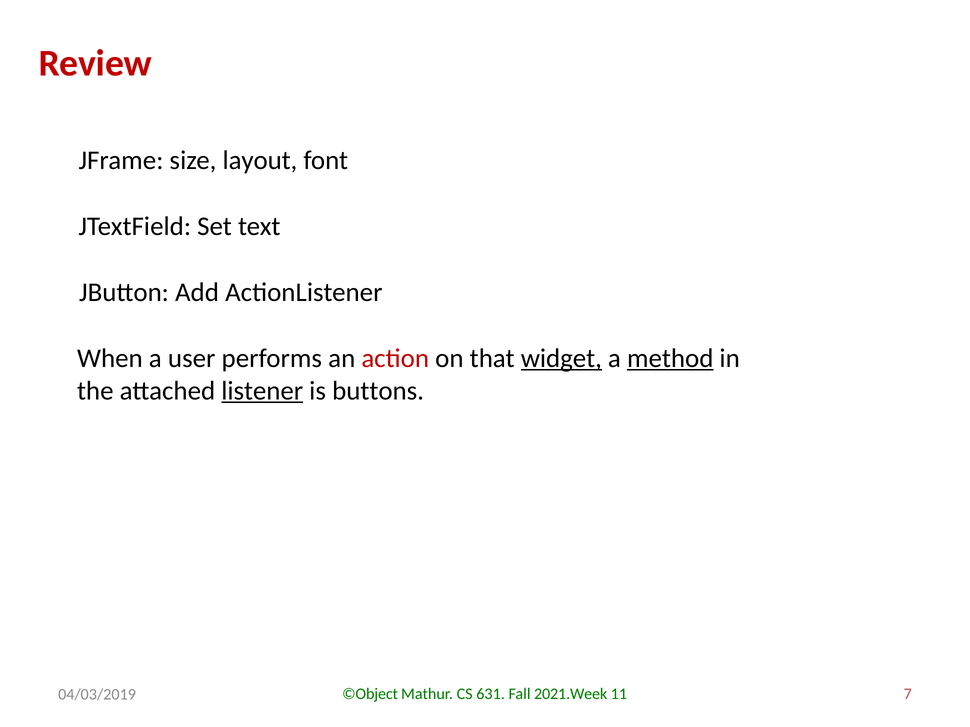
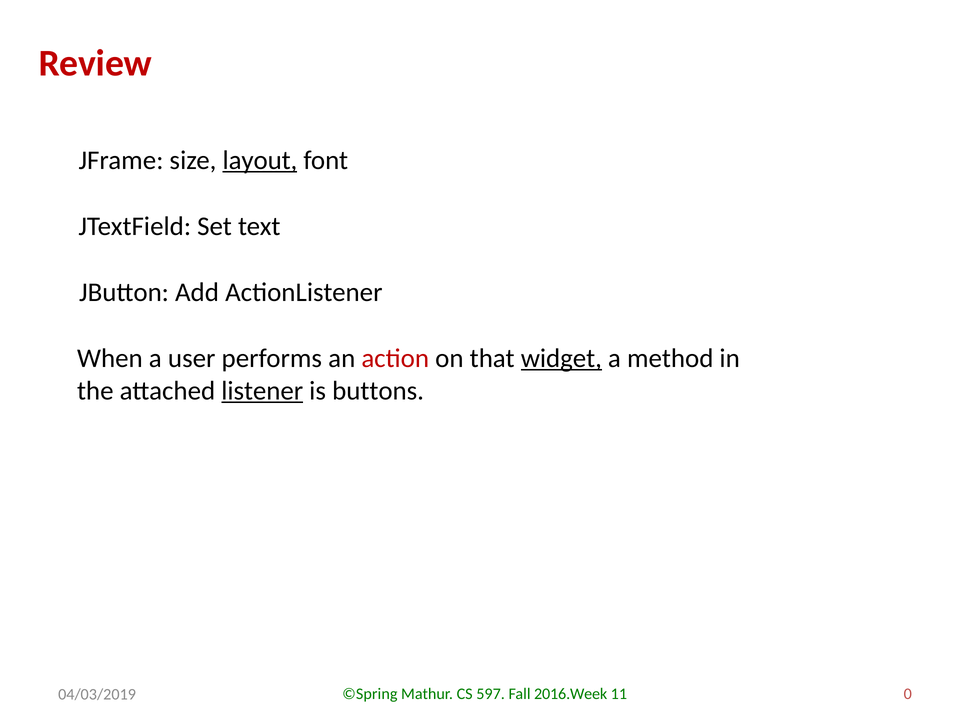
layout underline: none -> present (260, 160)
method underline: present -> none (670, 359)
©Object: ©Object -> ©Spring (370, 695)
631: 631 -> 597 (491, 695)
2021.Week: 2021.Week -> 2016.Week (571, 695)
7: 7 -> 0 (908, 695)
